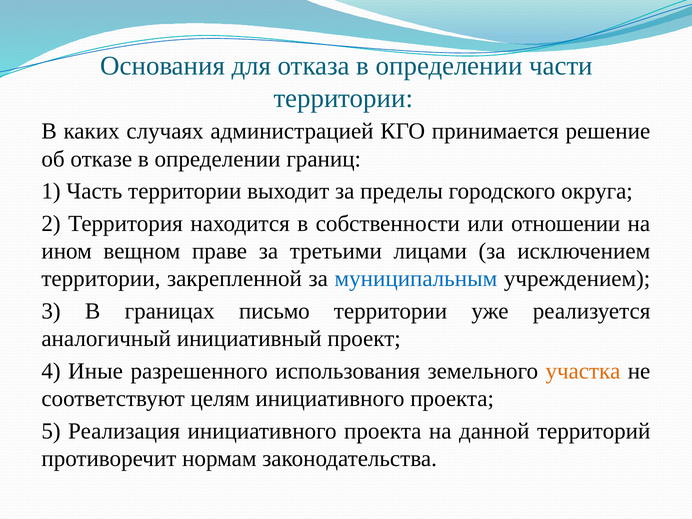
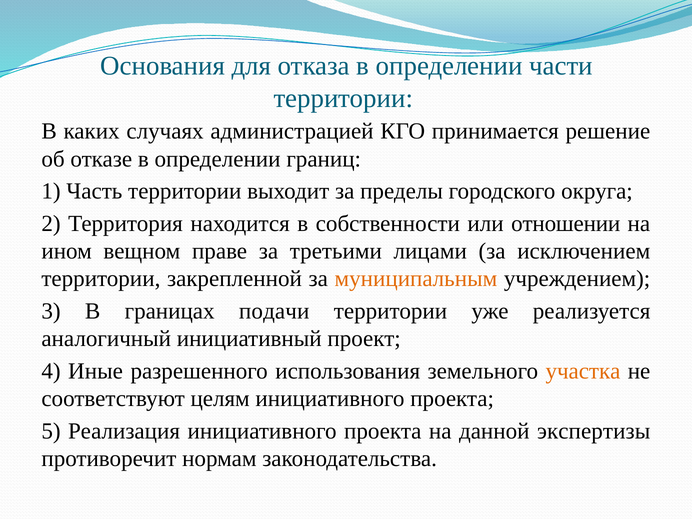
муниципальным colour: blue -> orange (416, 279)
письмо: письмо -> подачи (274, 311)
территорий: территорий -> экспертизы (594, 431)
